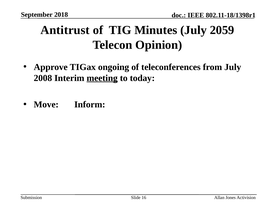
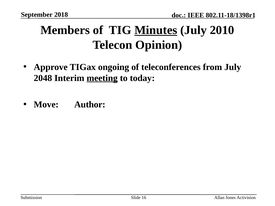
Antitrust: Antitrust -> Members (65, 30)
Minutes underline: none -> present (156, 30)
2059: 2059 -> 2010 (222, 30)
2008: 2008 -> 2048 (43, 78)
Inform: Inform -> Author (90, 105)
